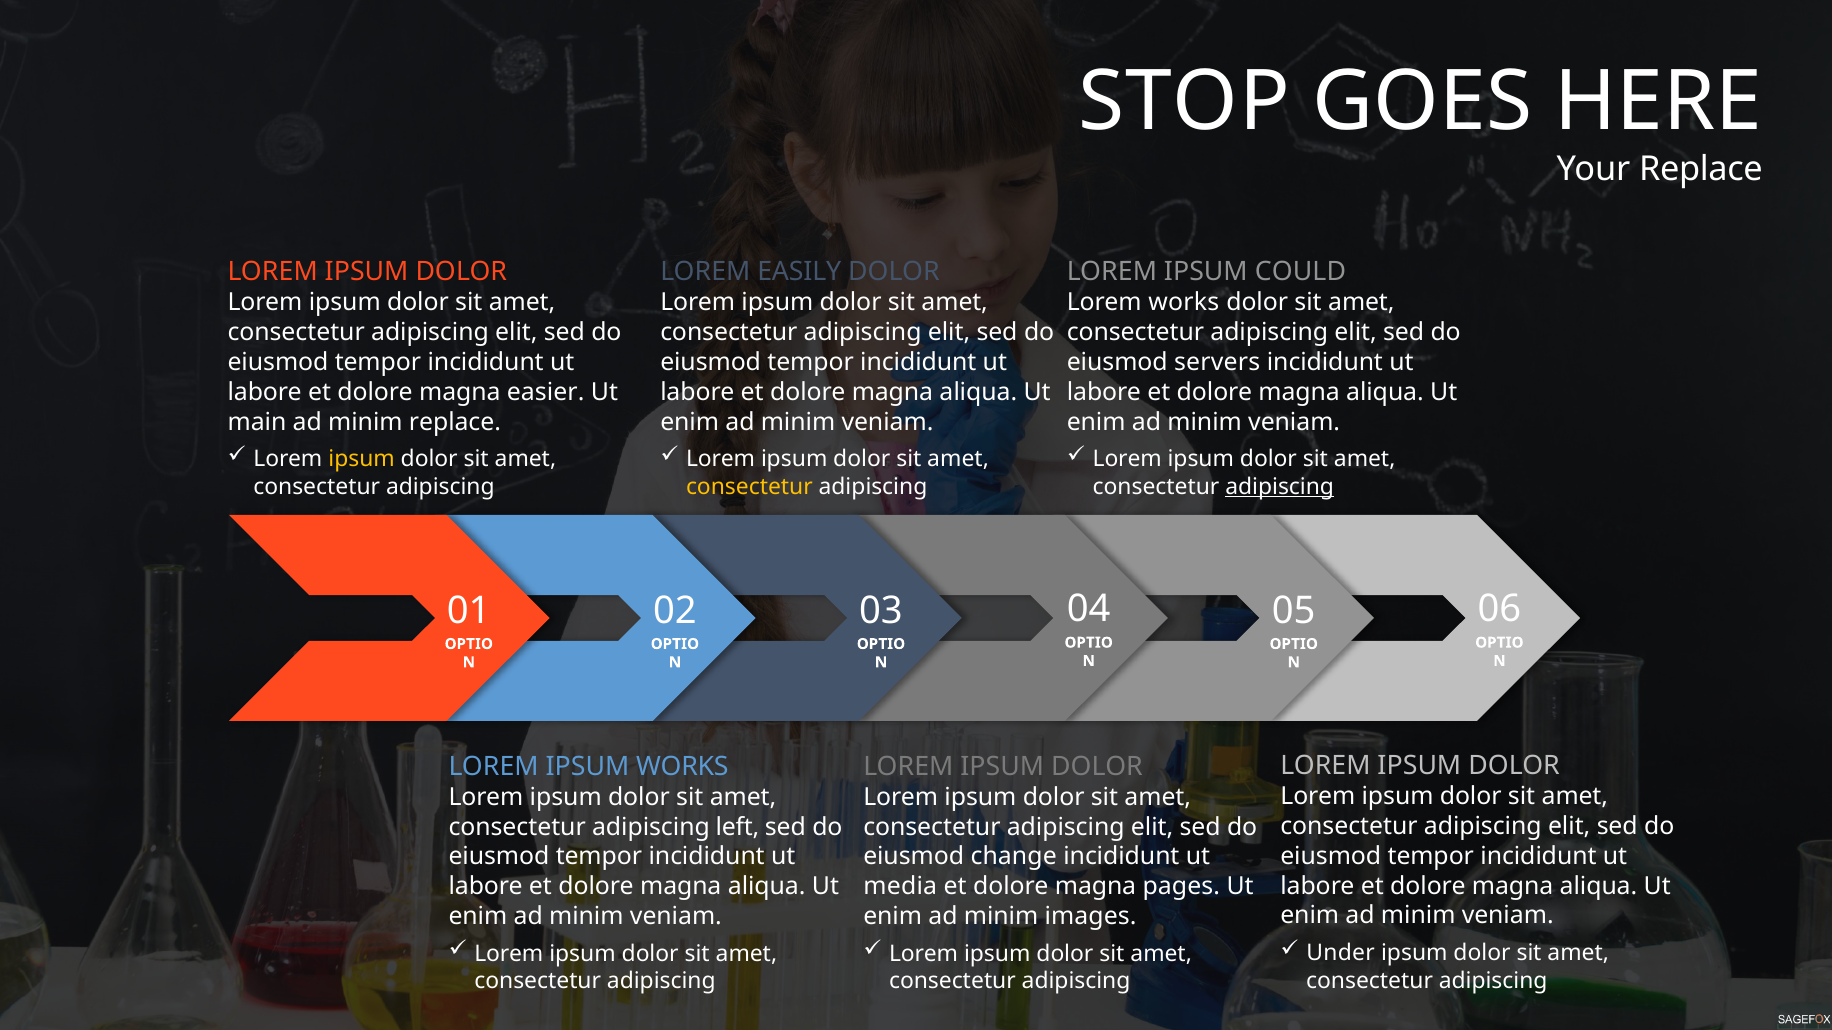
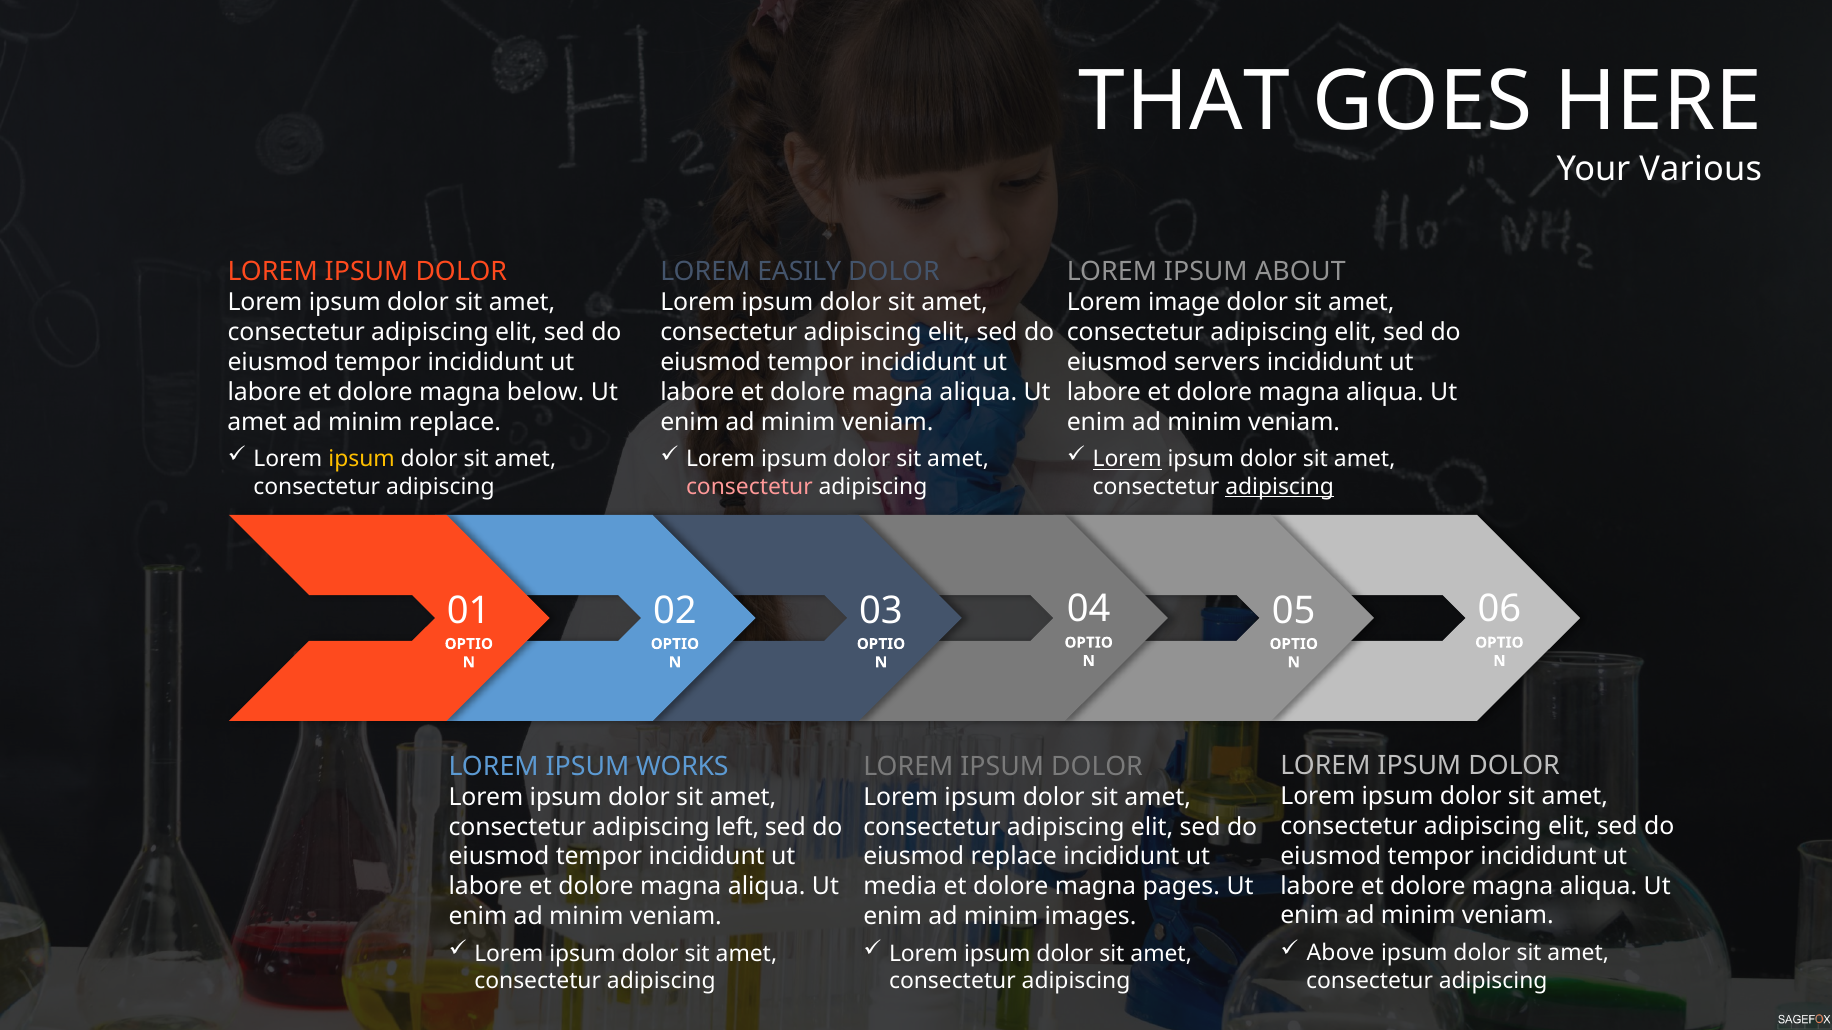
STOP: STOP -> THAT (1184, 102)
Your Replace: Replace -> Various (1701, 169)
COULD: COULD -> ABOUT (1300, 272)
Lorem works: works -> image (1184, 303)
easier: easier -> below (546, 392)
main: main -> amet (257, 422)
Lorem underline: none -> present (1127, 460)
consectetur colour: yellow -> pink (749, 487)
eiusmod change: change -> replace (1014, 857)
Under: Under -> Above (1341, 954)
